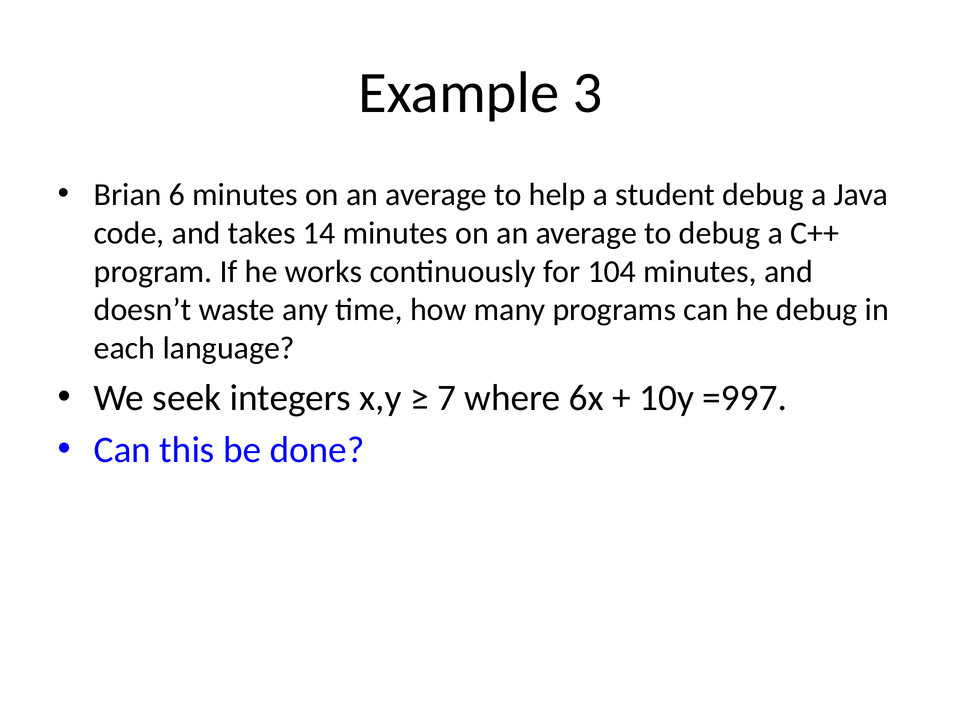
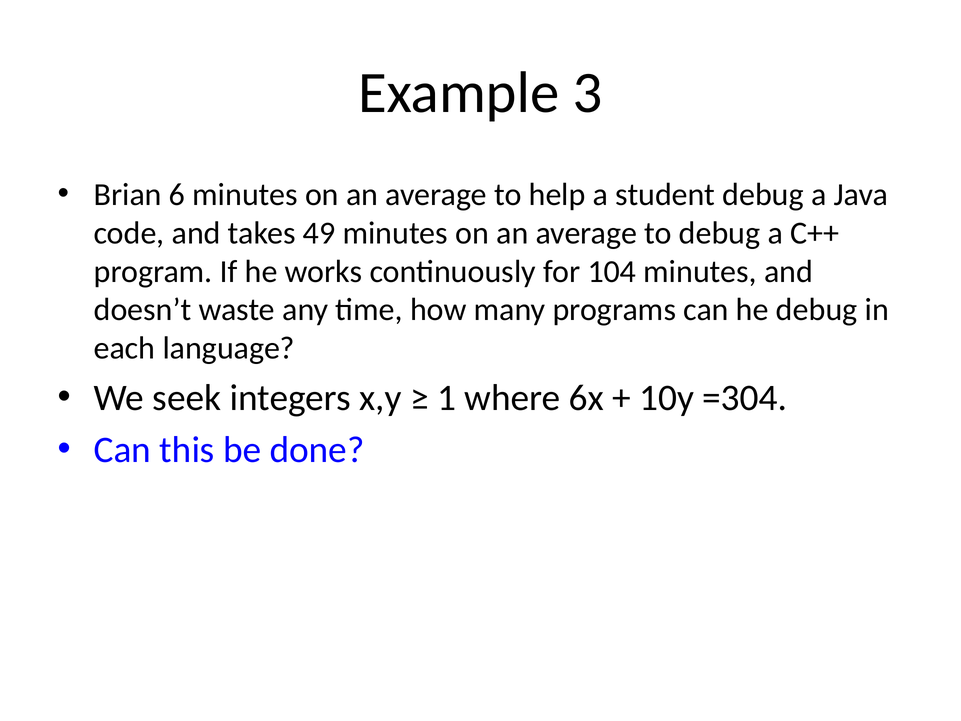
14: 14 -> 49 (319, 233)
7: 7 -> 1 (447, 398)
=997: =997 -> =304 (745, 398)
